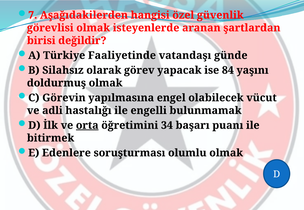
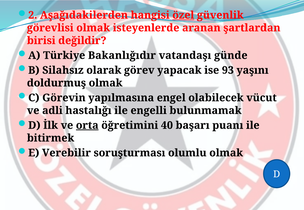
7: 7 -> 2 (33, 15)
özel underline: none -> present (183, 15)
Faaliyetinde: Faaliyetinde -> Bakanlığıdır (122, 55)
84: 84 -> 93 (228, 70)
34: 34 -> 40 (167, 125)
Edenlere: Edenlere -> Verebilir (66, 153)
